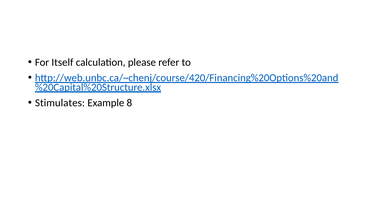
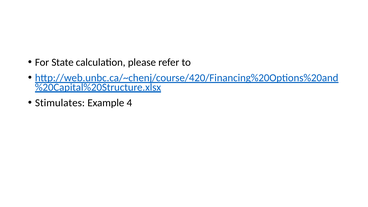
Itself: Itself -> State (63, 62)
8: 8 -> 4 (129, 103)
